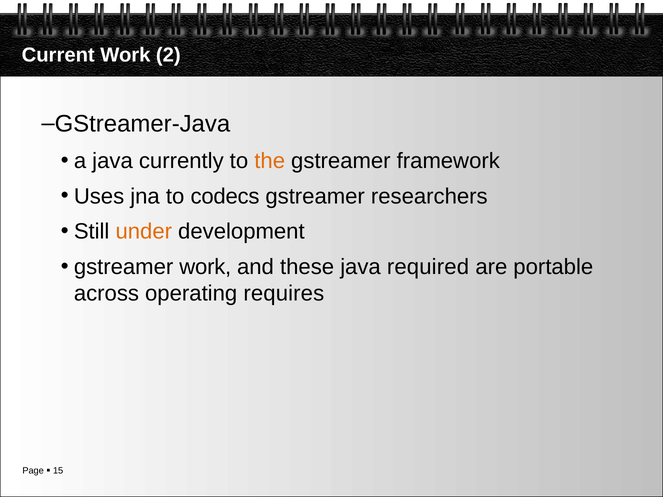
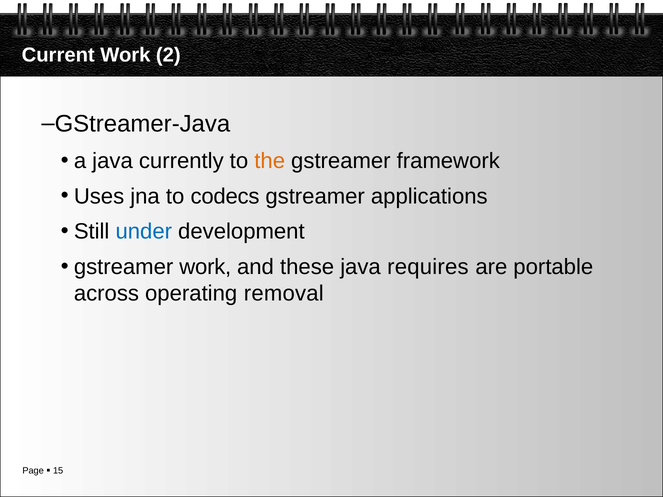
researchers: researchers -> applications (429, 196)
under colour: orange -> blue (144, 232)
required: required -> requires (428, 267)
requires: requires -> removal (284, 294)
